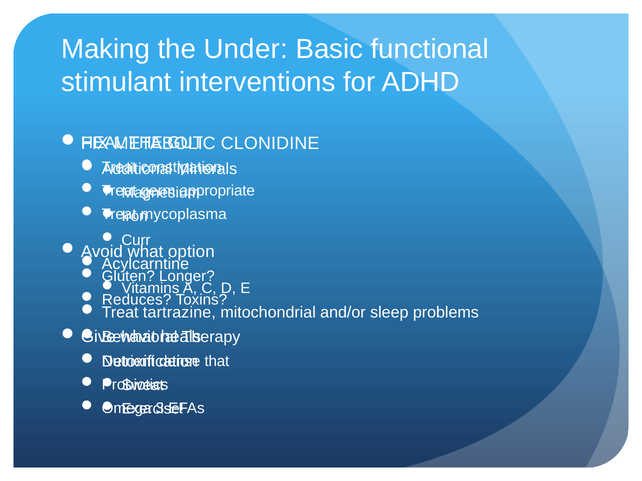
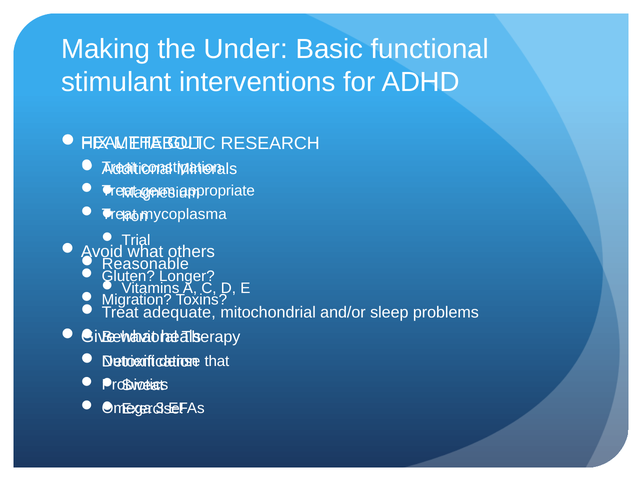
CLONIDINE: CLONIDINE -> RESEARCH (270, 144)
Curr: Curr -> Trial (136, 240)
option: option -> others (191, 252)
Acylcarntine: Acylcarntine -> Reasonable (145, 264)
Reduces: Reduces -> Migration (137, 300)
tartrazine: tartrazine -> adequate (179, 313)
